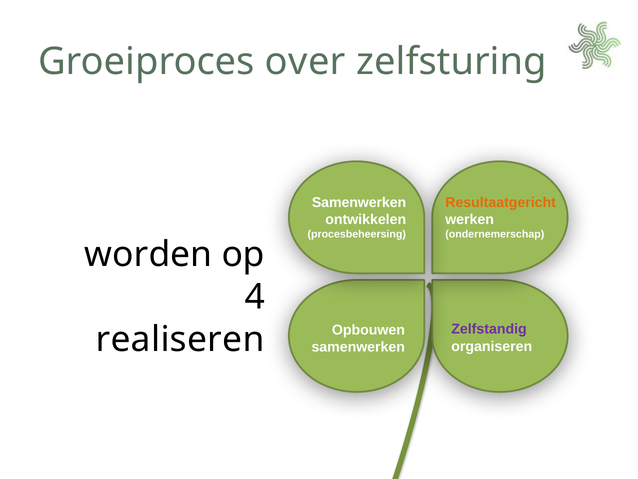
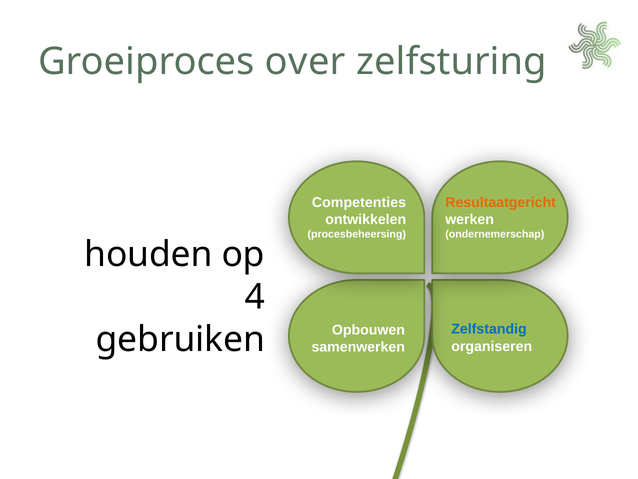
Samenwerken: Samenwerken -> Competenties (359, 202)
worden: worden -> houden (148, 254)
Zelfstandig colour: purple -> blue (489, 329)
realiseren: realiseren -> gebruiken (180, 339)
